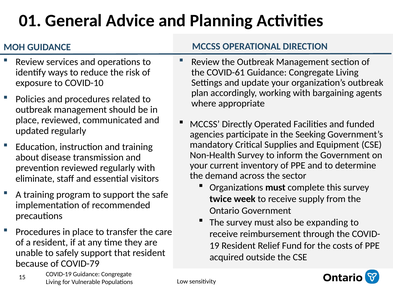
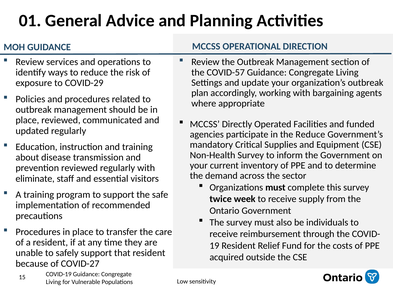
COVID-61: COVID-61 -> COVID-57 (226, 73)
COVID-10: COVID-10 -> COVID-29 (84, 83)
the Seeking: Seeking -> Reduce (310, 135)
expanding: expanding -> individuals (327, 223)
COVID-79: COVID-79 -> COVID-27 (80, 264)
